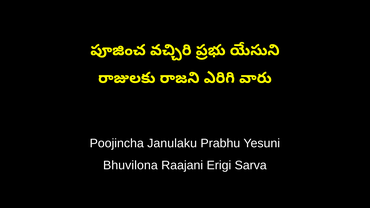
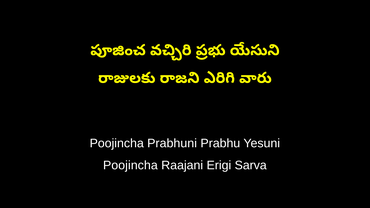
Janulaku: Janulaku -> Prabhuni (172, 143)
Bhuvilona: Bhuvilona -> Poojincha (130, 165)
